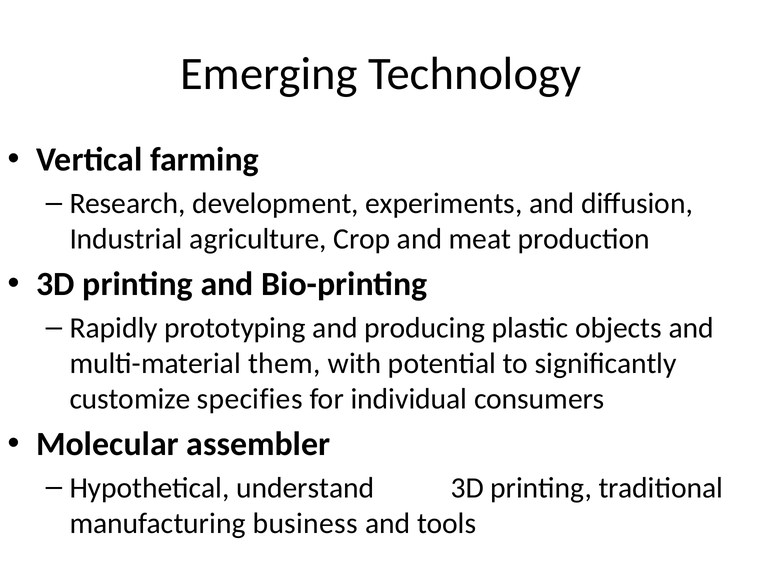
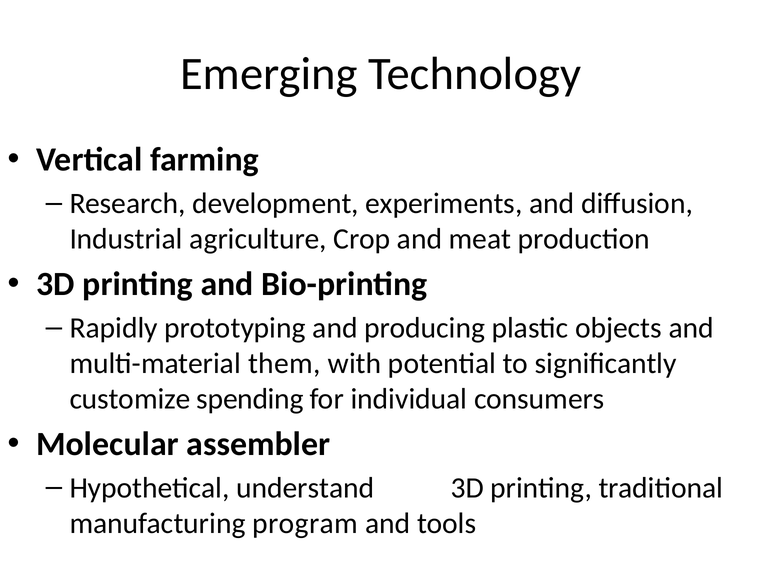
specifies: specifies -> spending (250, 399)
business: business -> program (305, 524)
